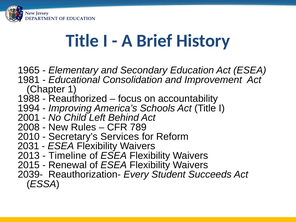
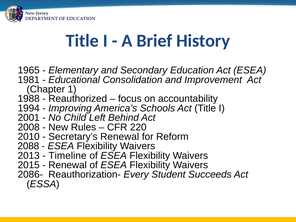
789: 789 -> 220 (138, 127)
Secretary’s Services: Services -> Renewal (120, 137)
2031: 2031 -> 2088 (28, 146)
2039-: 2039- -> 2086- (30, 175)
